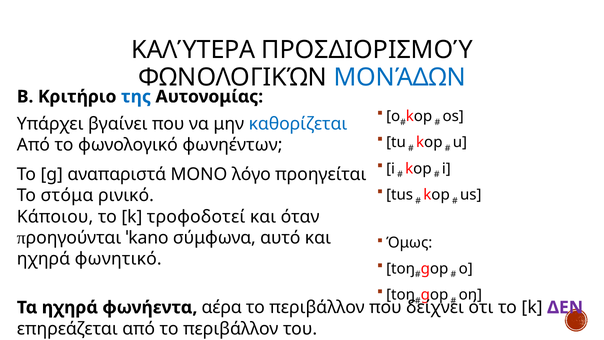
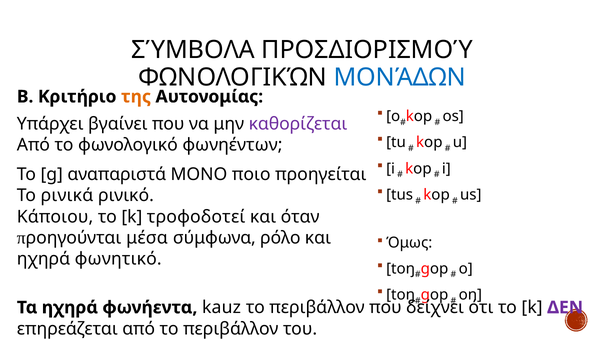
ΚΑΛΎΤΕΡΑ: ΚΑΛΎΤΕΡΑ -> ΣΎΜΒΟΛΑ (193, 50)
της colour: blue -> orange (136, 97)
καθορίζεται colour: blue -> purple (298, 124)
λόγο: λόγο -> ποιο (251, 174)
στόμα: στόμα -> ρινικά (67, 196)
ˈkano: ˈkano -> μέσα (147, 238)
αυτό: αυτό -> ρόλο (280, 238)
αέρα: αέρα -> kauz (222, 307)
